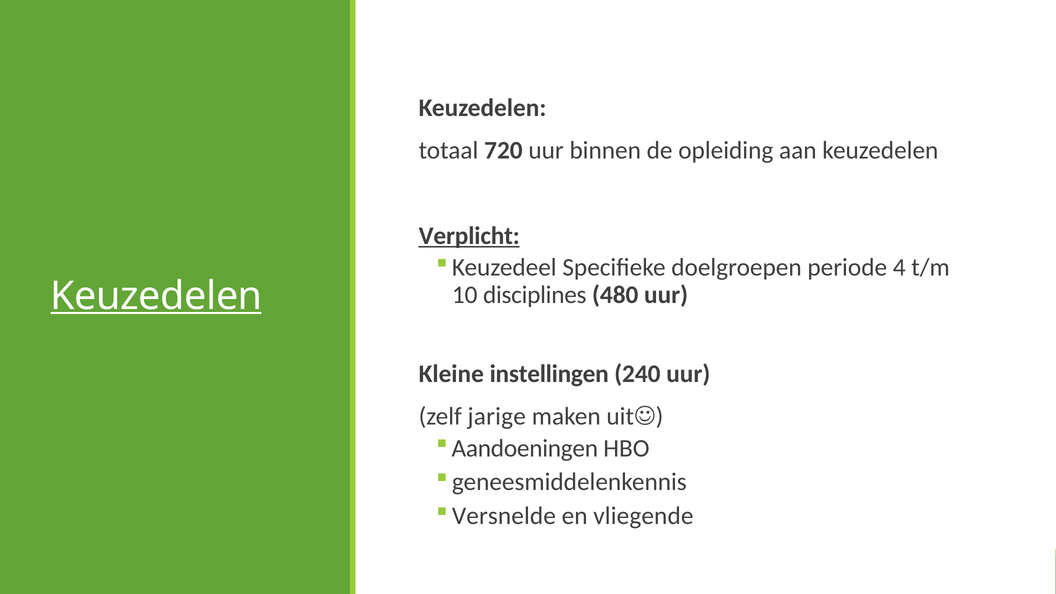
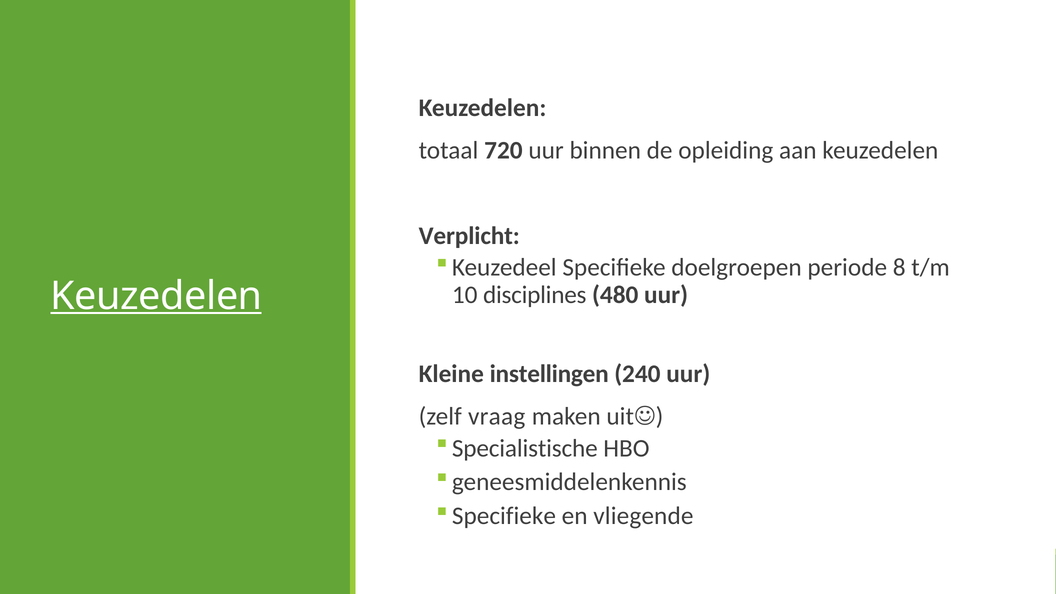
Verplicht underline: present -> none (469, 236)
4: 4 -> 8 (899, 268)
jarige: jarige -> vraag (497, 416)
Aandoeningen: Aandoeningen -> Specialistische (525, 448)
Versnelde: Versnelde -> Specifieke (504, 516)
